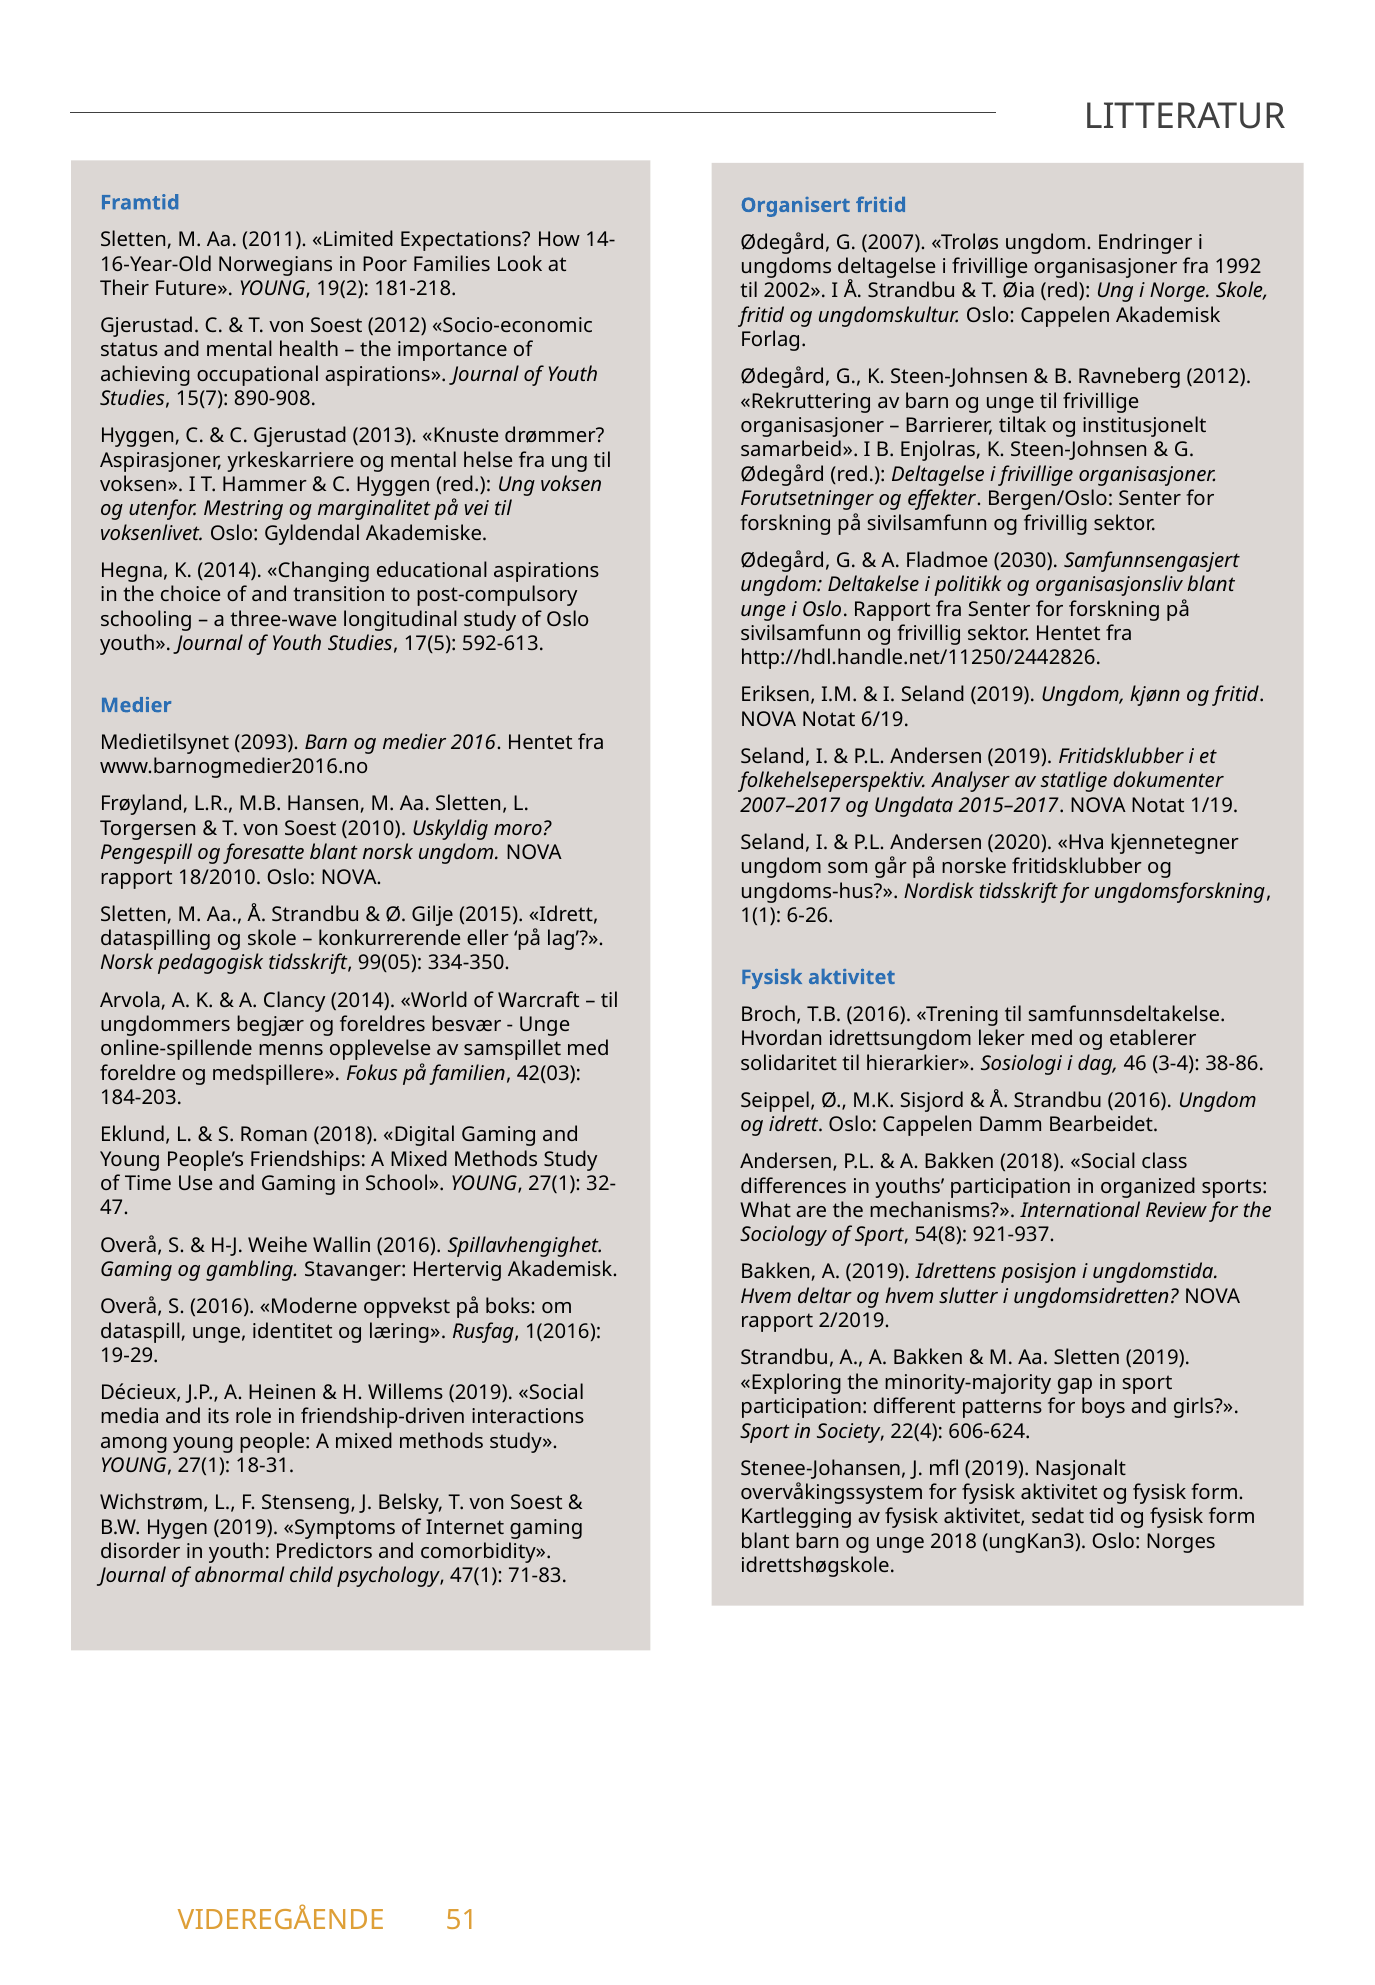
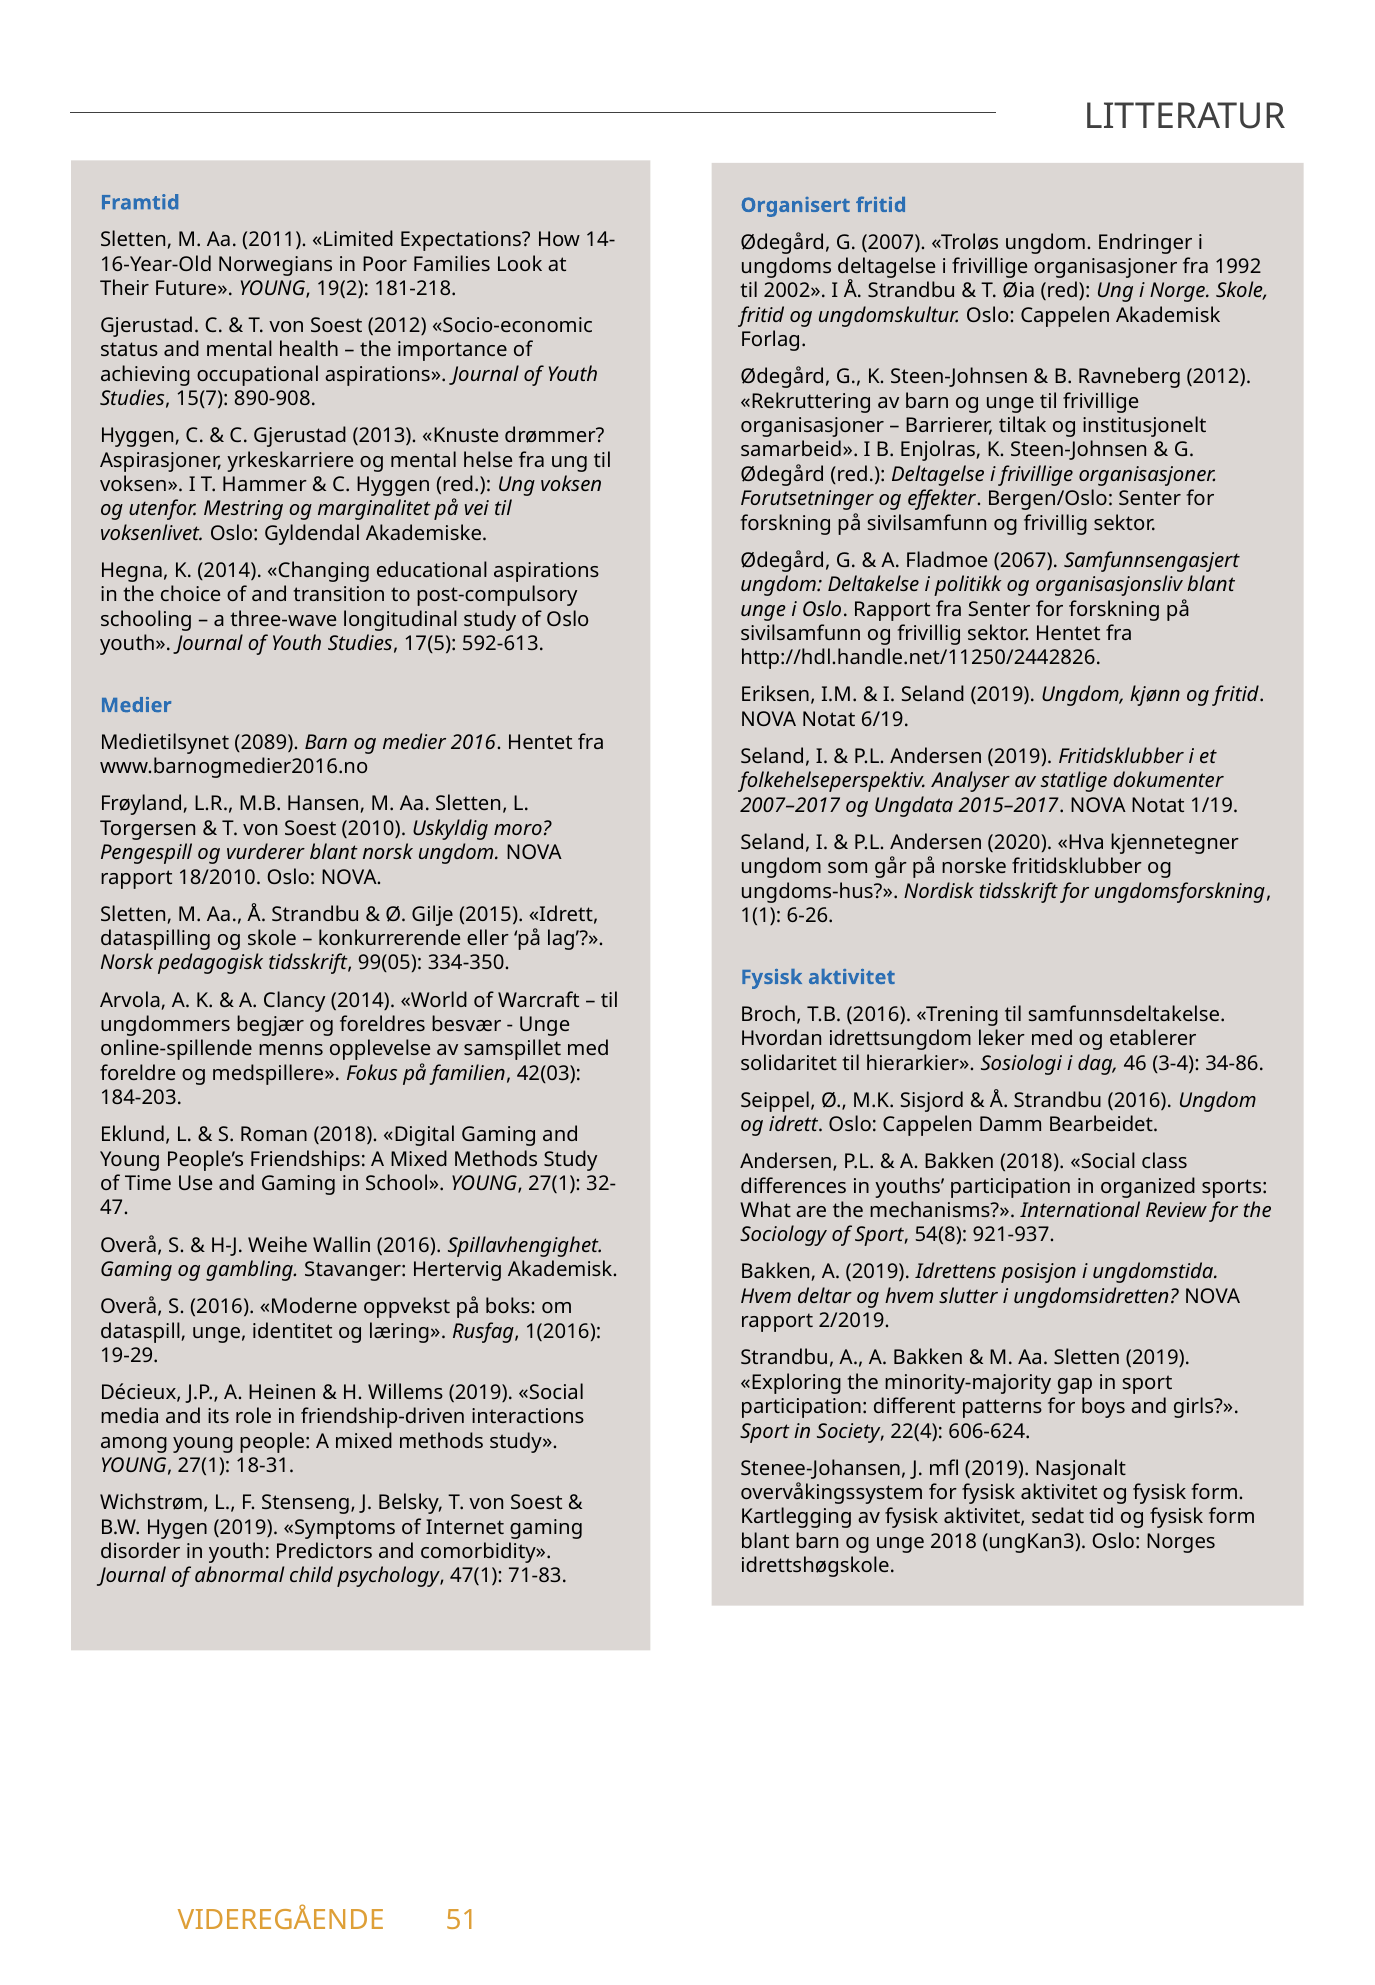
2030: 2030 -> 2067 (1026, 561)
2093: 2093 -> 2089 (267, 743)
foresatte: foresatte -> vurderer (265, 853)
38-86: 38-86 -> 34-86 (1235, 1064)
